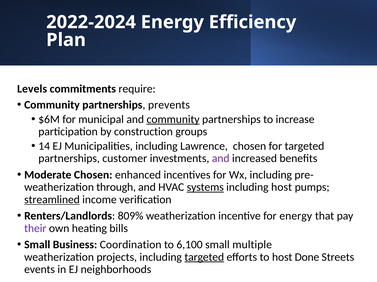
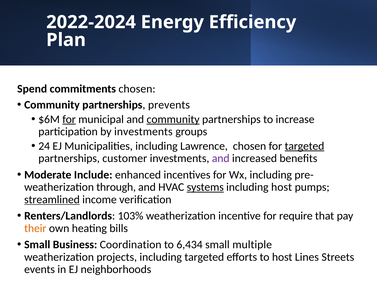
Levels: Levels -> Spend (32, 89)
commitments require: require -> chosen (137, 89)
for underline: none -> present (69, 120)
by construction: construction -> investments (143, 132)
14: 14 -> 24 (44, 146)
targeted underline: none -> present (304, 146)
Moderate Chosen: Chosen -> Include (93, 175)
809%: 809% -> 103% (131, 216)
for energy: energy -> require (296, 216)
their colour: purple -> orange (35, 229)
6,100: 6,100 -> 6,434 (190, 245)
targeted underline: present -> none (204, 258)
Done: Done -> Lines (307, 258)
